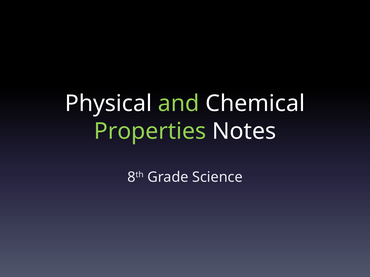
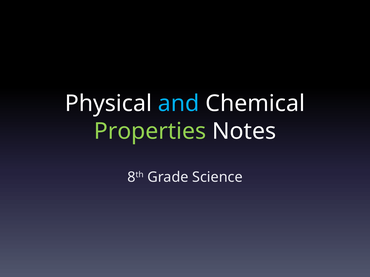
and colour: light green -> light blue (179, 104)
